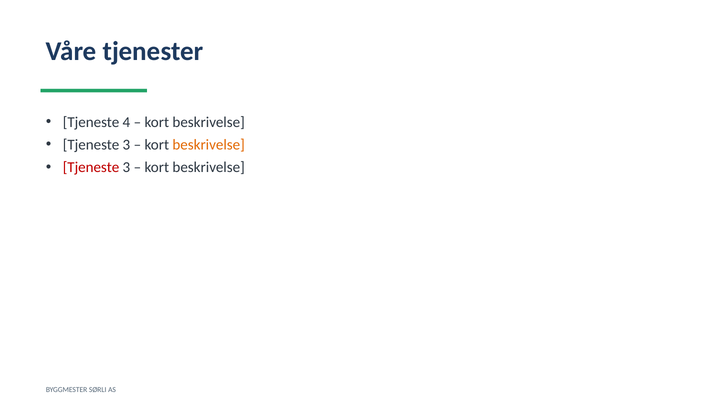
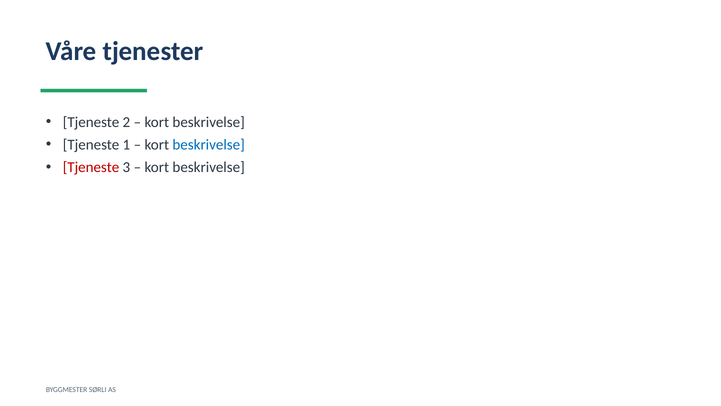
4: 4 -> 2 (126, 122)
3: 3 -> 1 (126, 145)
beskrivelse colour: orange -> blue (209, 145)
